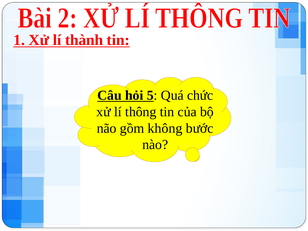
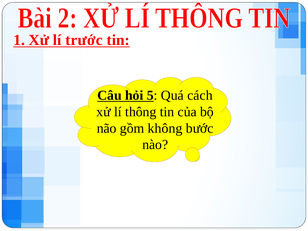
thành: thành -> trước (84, 40)
chức: chức -> cách (200, 95)
